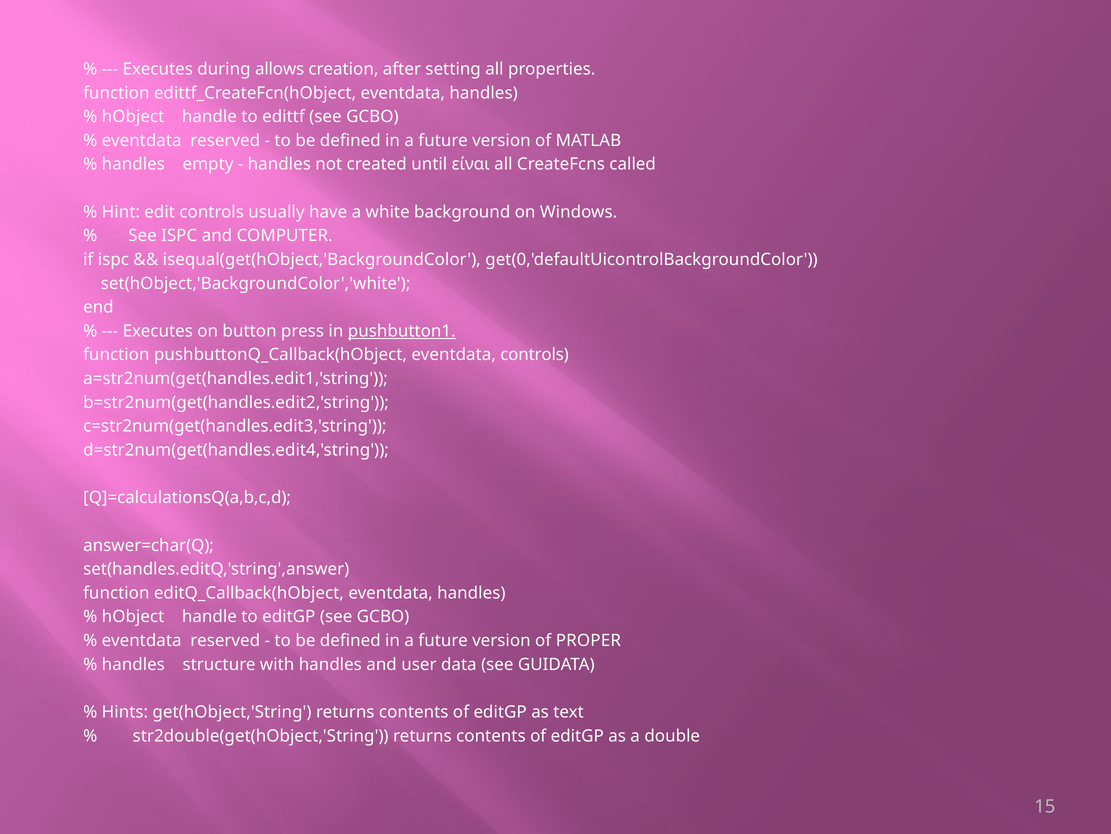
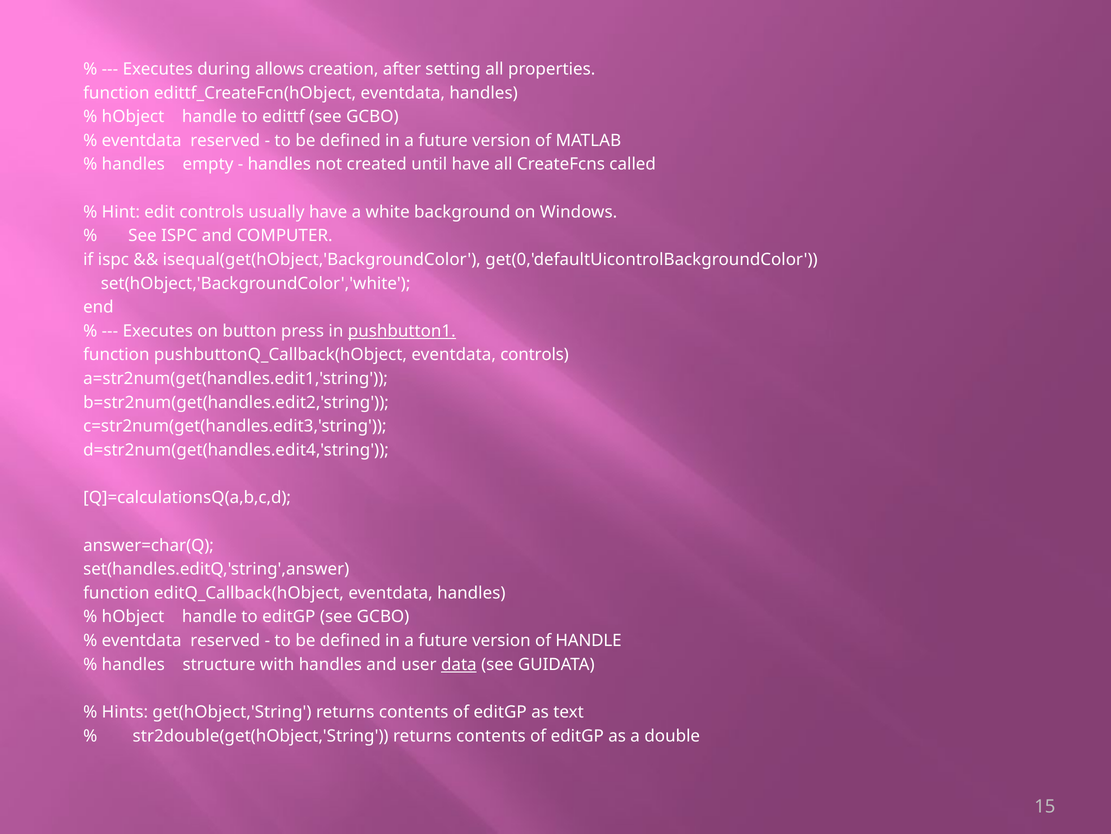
until είναι: είναι -> have (471, 164)
of PROPER: PROPER -> HANDLE (589, 640)
data underline: none -> present (459, 664)
